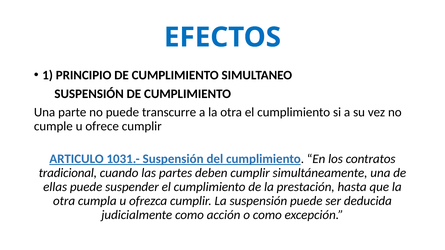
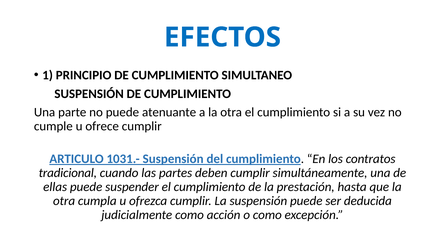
transcurre: transcurre -> atenuante (169, 112)
